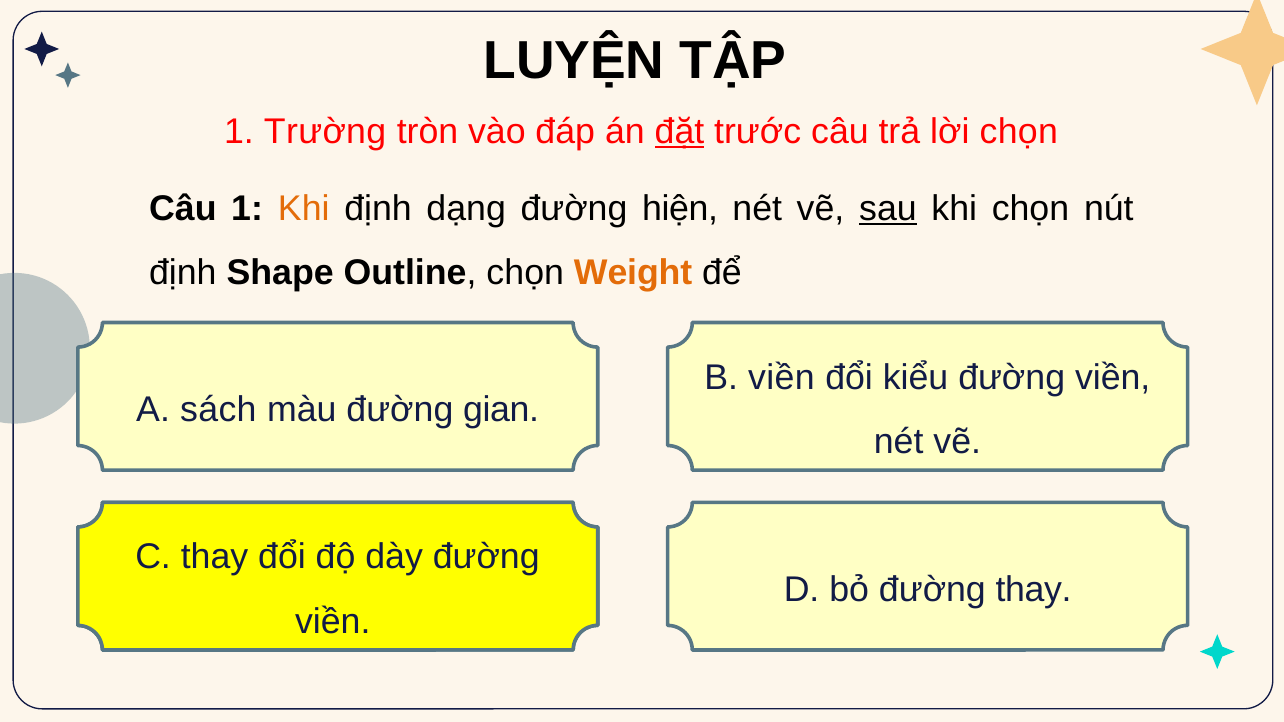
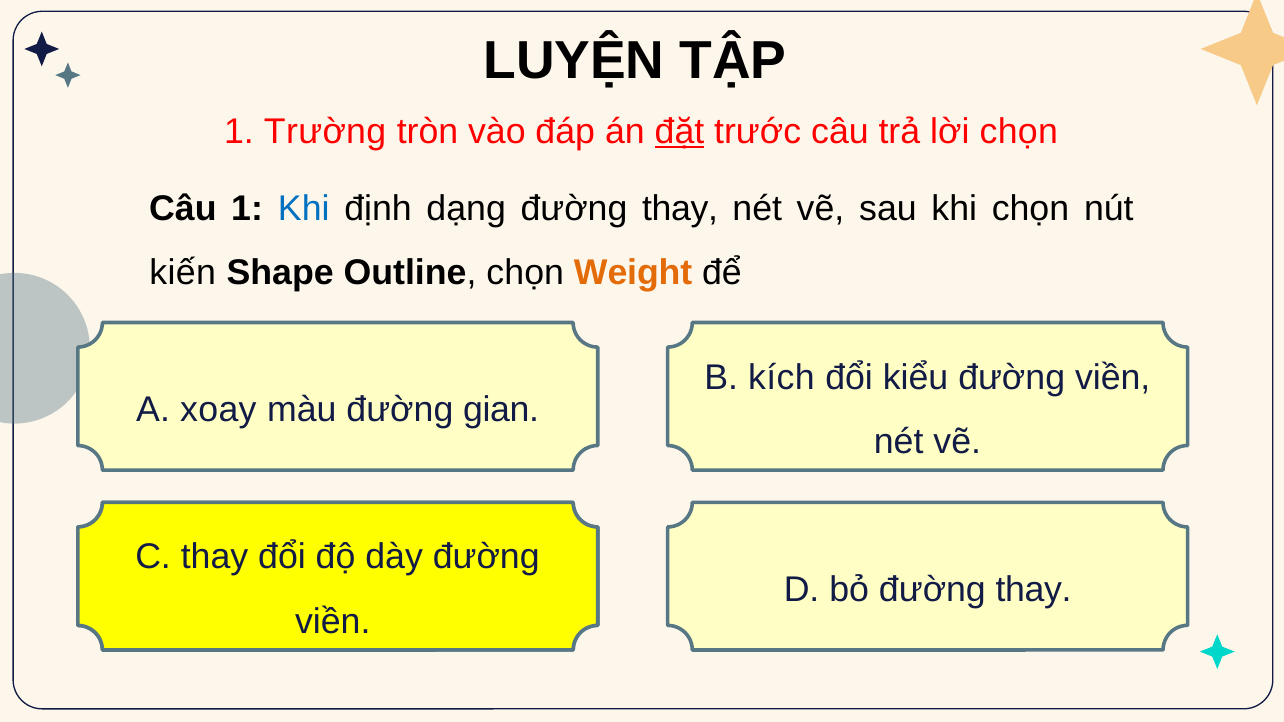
Khi colour: orange -> blue (304, 209)
dạng đường hiện: hiện -> thay (680, 209)
sau underline: present -> none (888, 209)
định: định -> kiến (183, 273)
B viền: viền -> kích (781, 378)
sách: sách -> xoay (218, 410)
